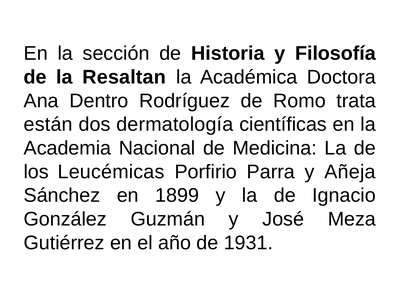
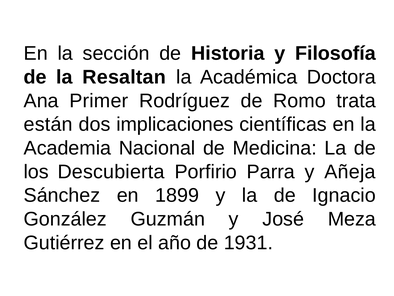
Dentro: Dentro -> Primer (99, 101)
dermatología: dermatología -> implicaciones (175, 124)
Leucémicas: Leucémicas -> Descubierta (111, 172)
